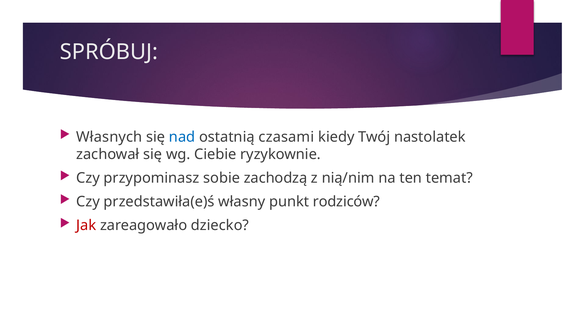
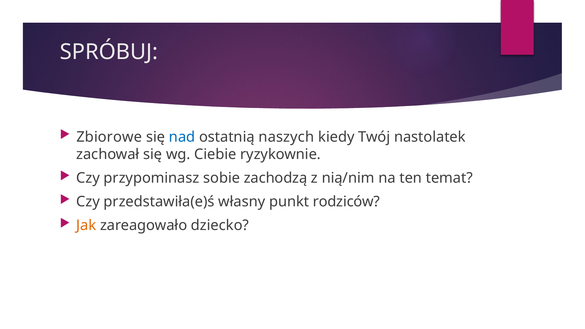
Własnych: Własnych -> Zbiorowe (109, 137)
czasami: czasami -> naszych (286, 137)
Jak colour: red -> orange (86, 225)
